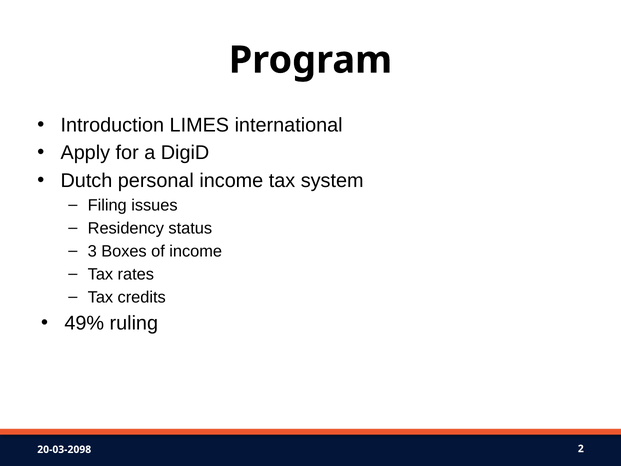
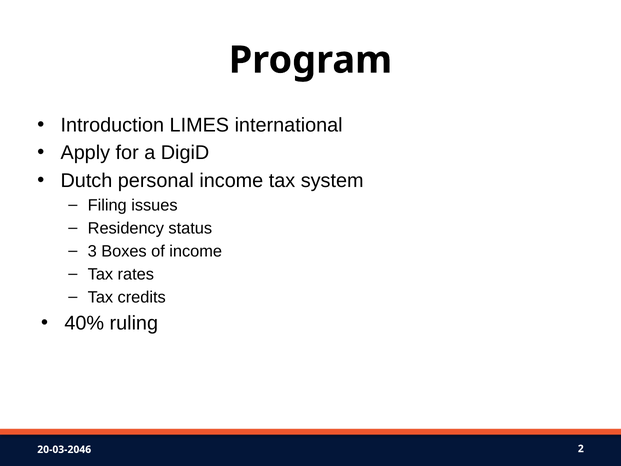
49%: 49% -> 40% (84, 323)
20-03-2098: 20-03-2098 -> 20-03-2046 (64, 449)
